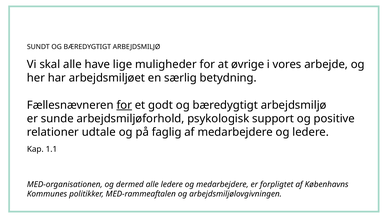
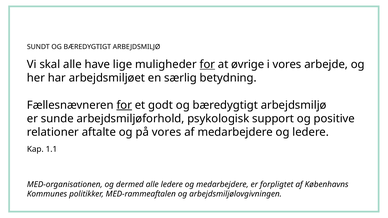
for underline: none -> present (207, 64)
udtale: udtale -> aftalte (99, 132)
på faglig: faglig -> vores (167, 132)
